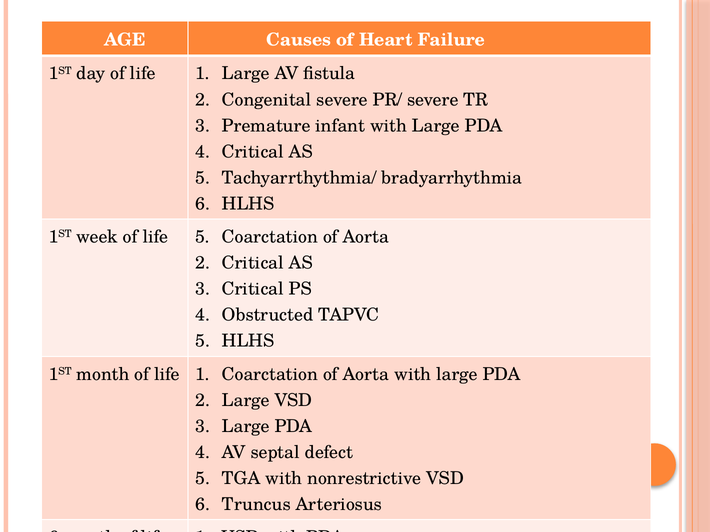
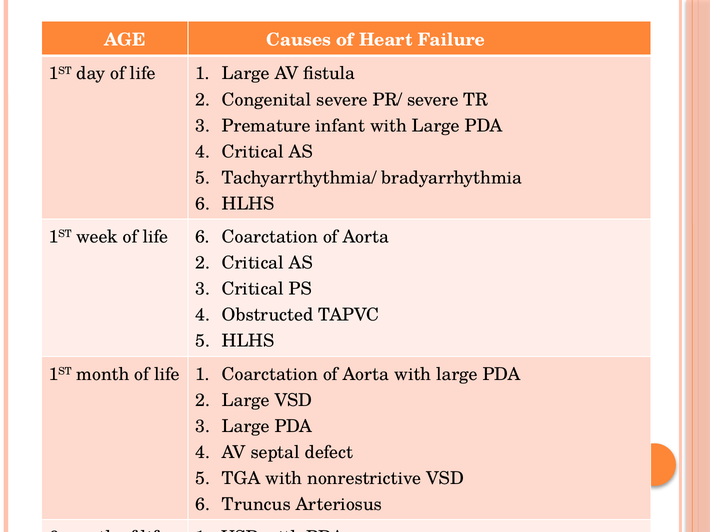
life 5: 5 -> 6 (203, 237)
